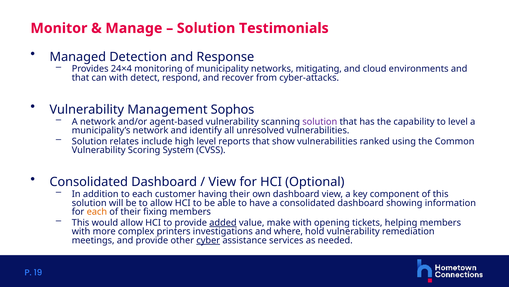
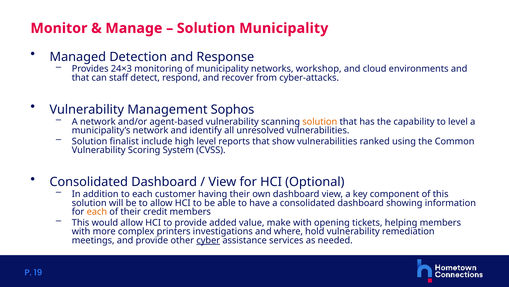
Solution Testimonials: Testimonials -> Municipality (284, 28)
24×4: 24×4 -> 24×3 (121, 69)
mitigating: mitigating -> workshop (319, 69)
can with: with -> staff (119, 78)
solution colour: purple -> orange (320, 121)
relates: relates -> finalist (124, 141)
fixing: fixing -> credit (155, 211)
added underline: present -> none (223, 222)
